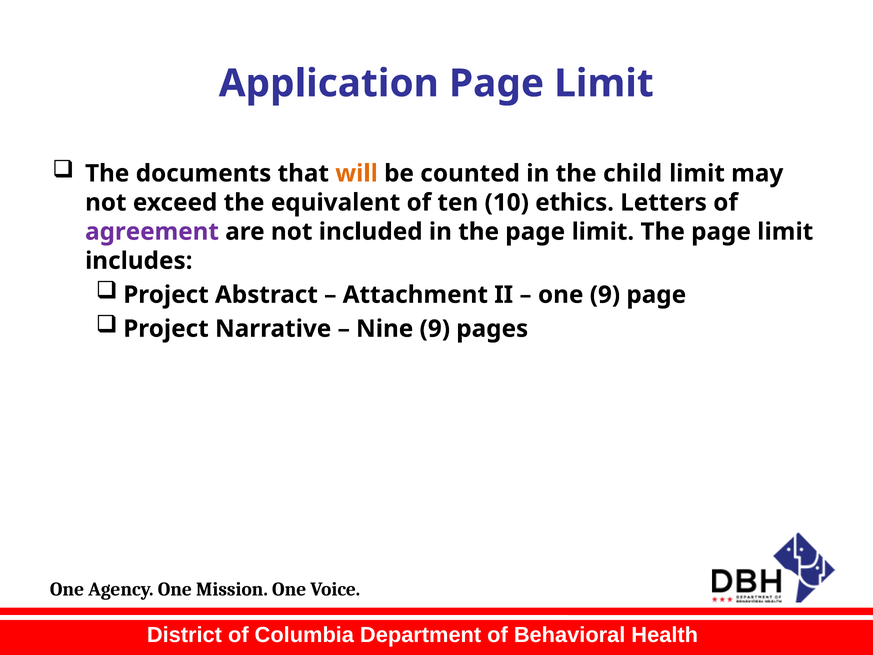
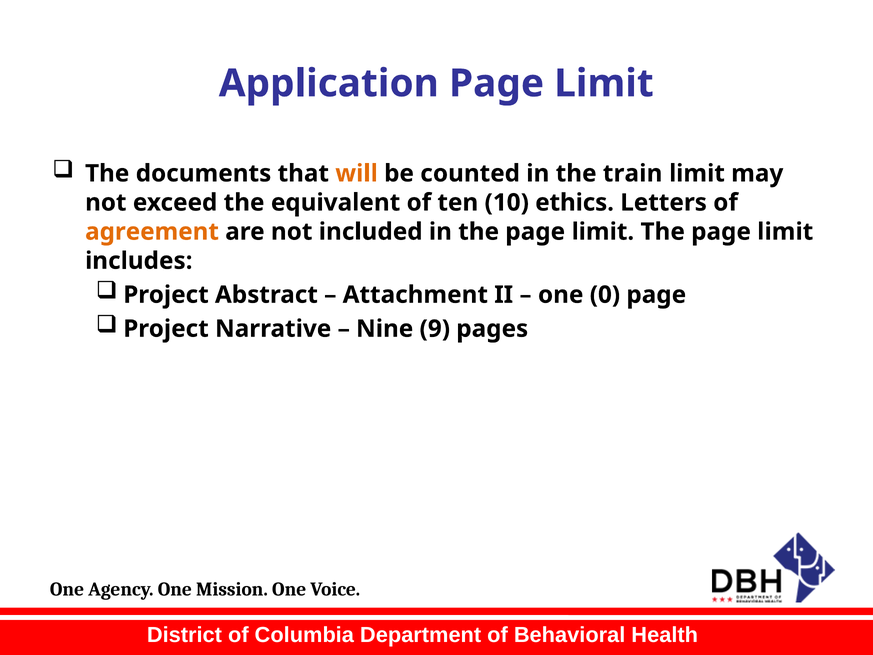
child: child -> train (633, 173)
agreement colour: purple -> orange (152, 232)
one 9: 9 -> 0 (605, 295)
